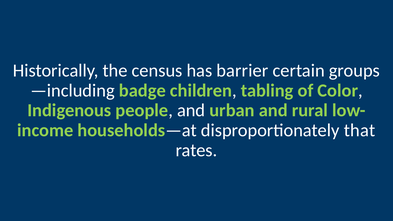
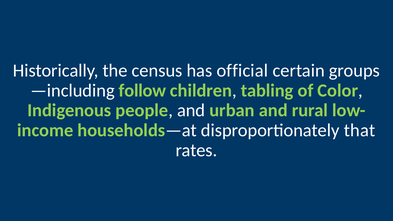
barrier: barrier -> official (242, 71)
badge: badge -> follow (142, 91)
